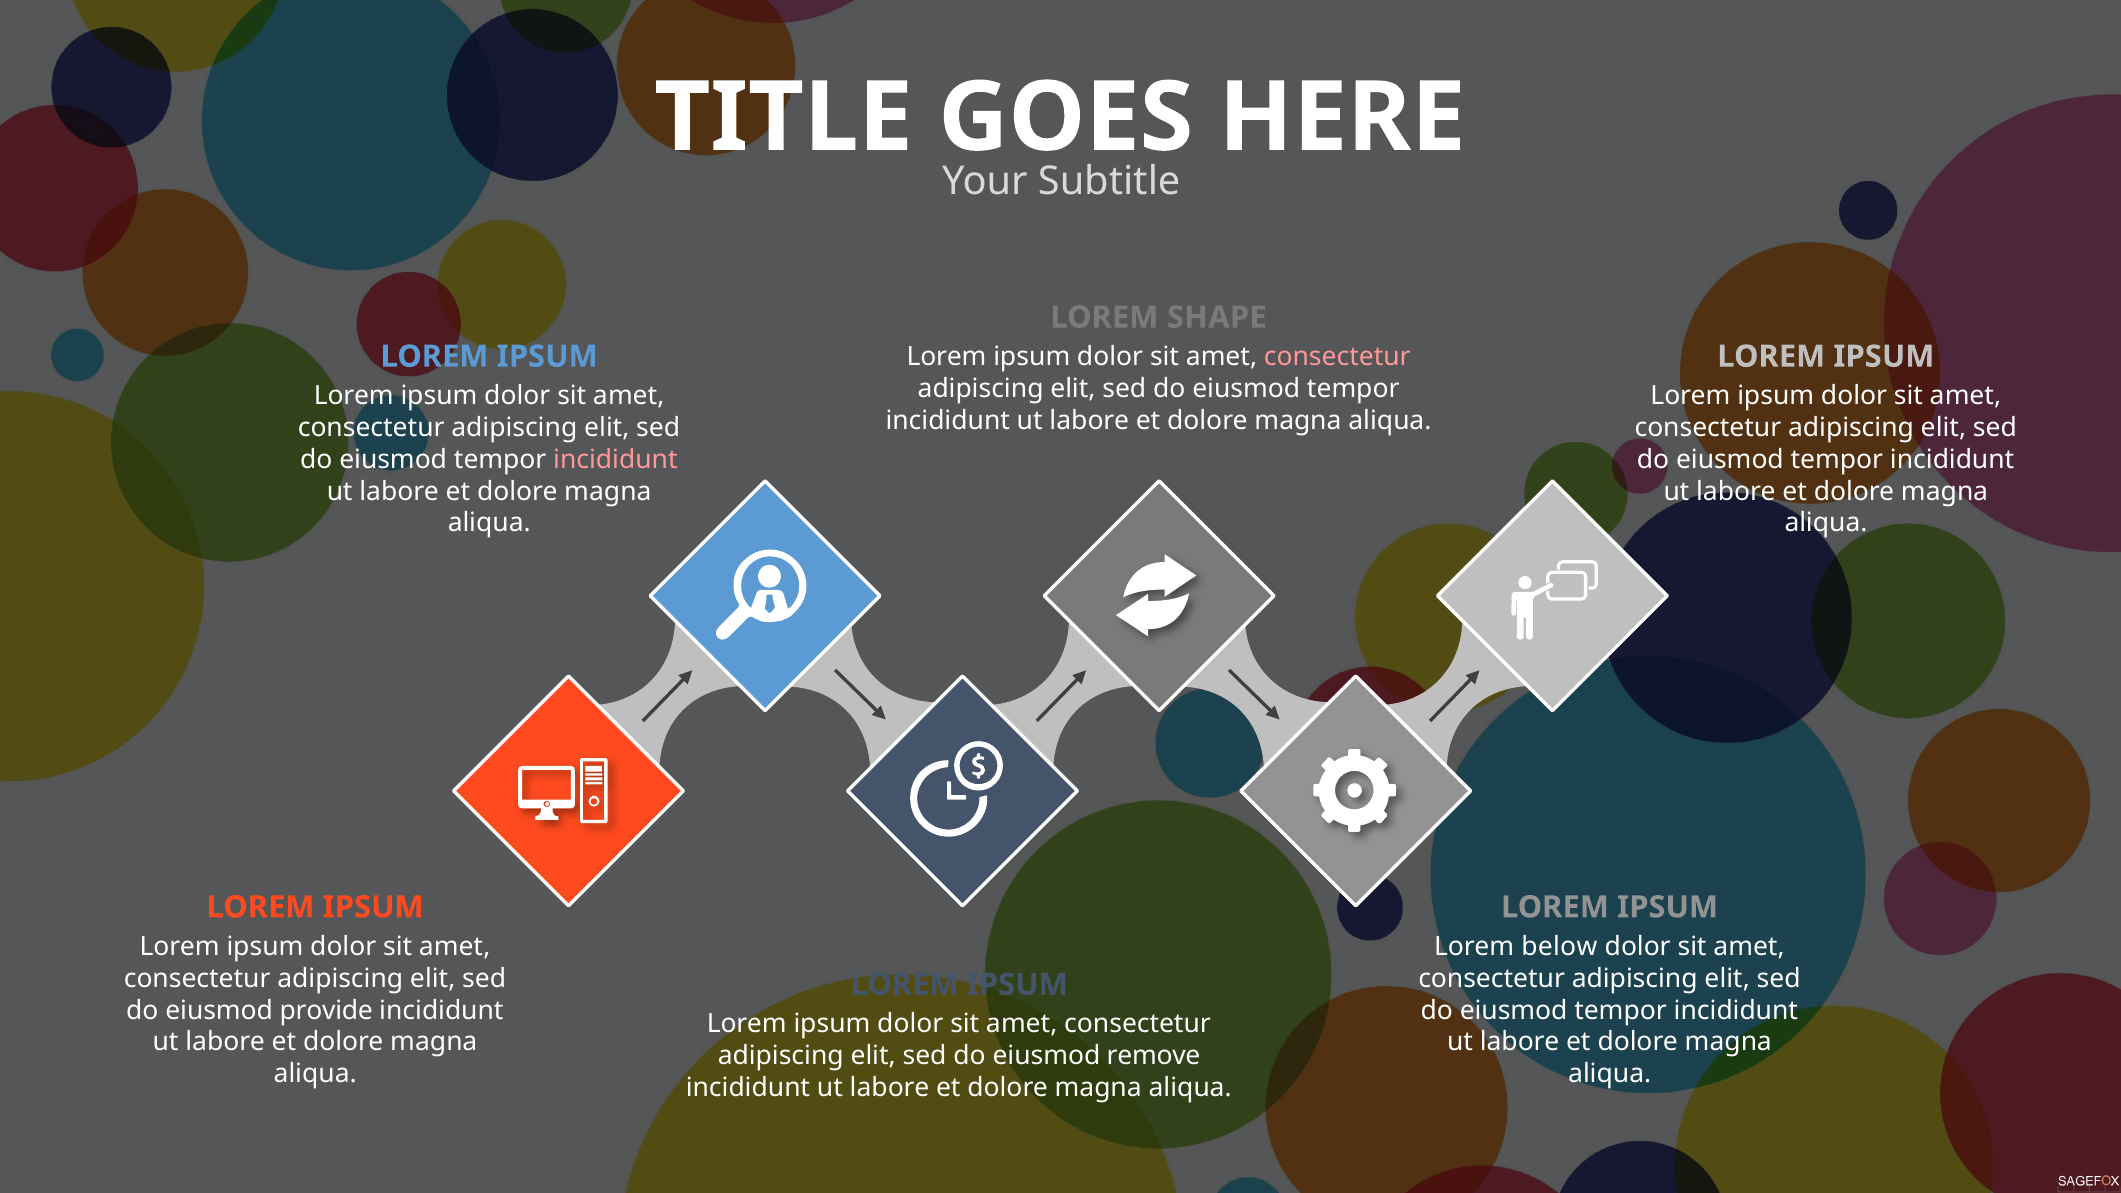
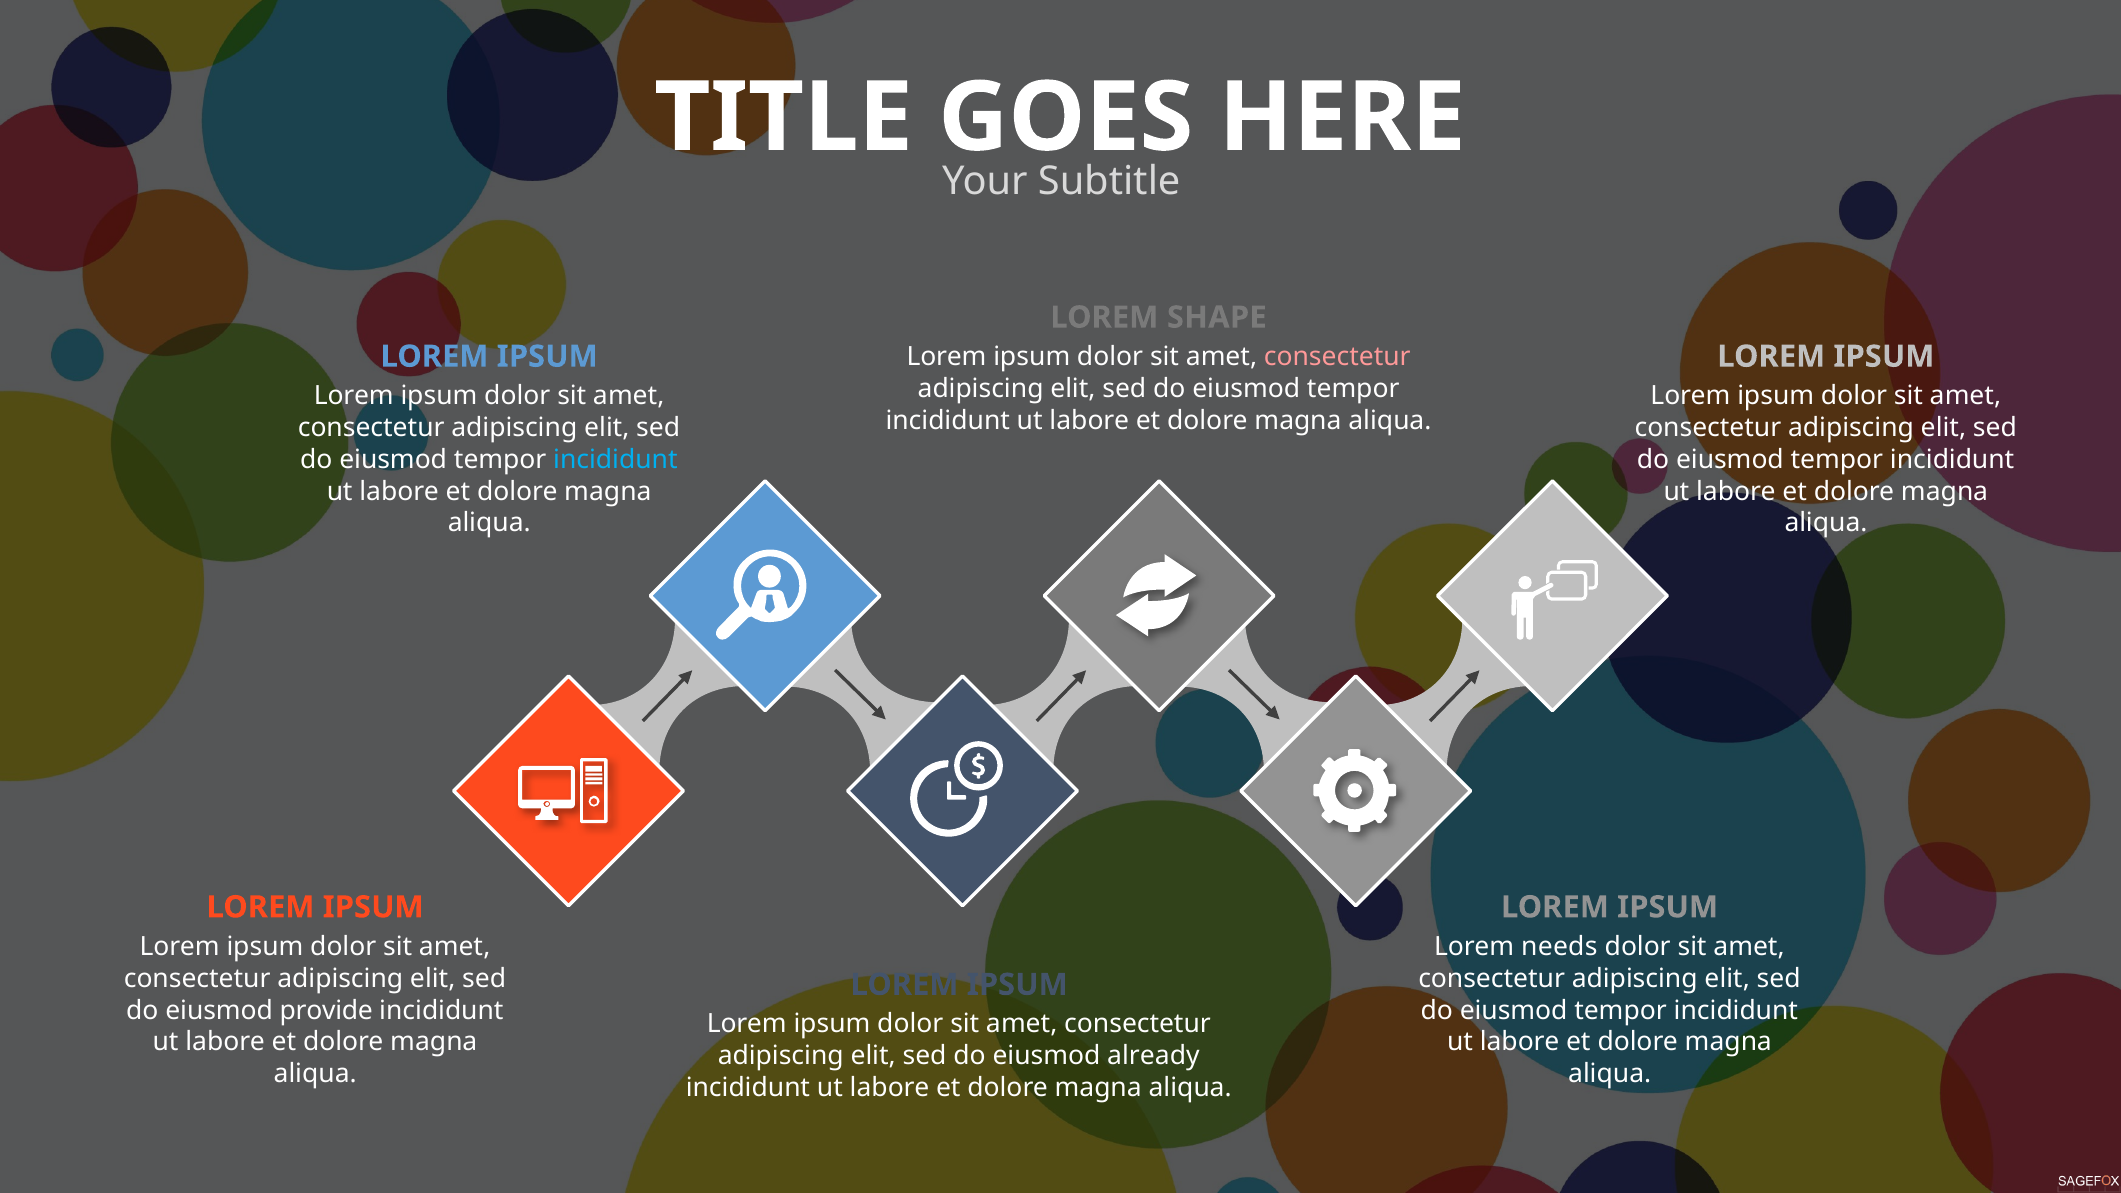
incididunt colour: pink -> light blue (615, 460)
below: below -> needs (1559, 947)
remove: remove -> already (1153, 1056)
